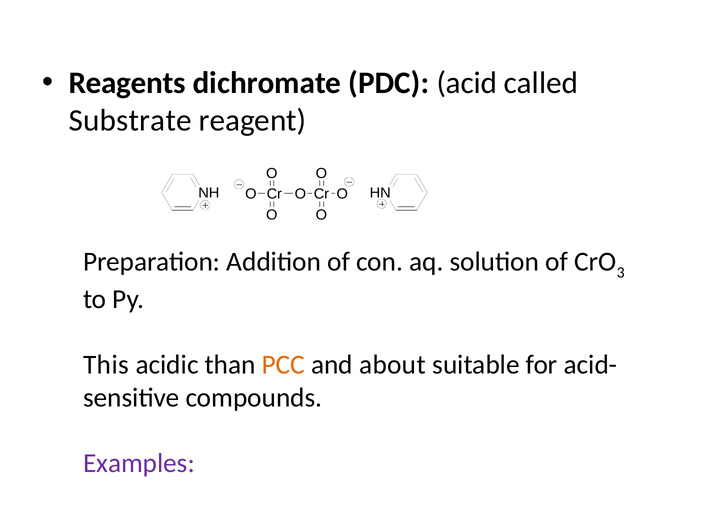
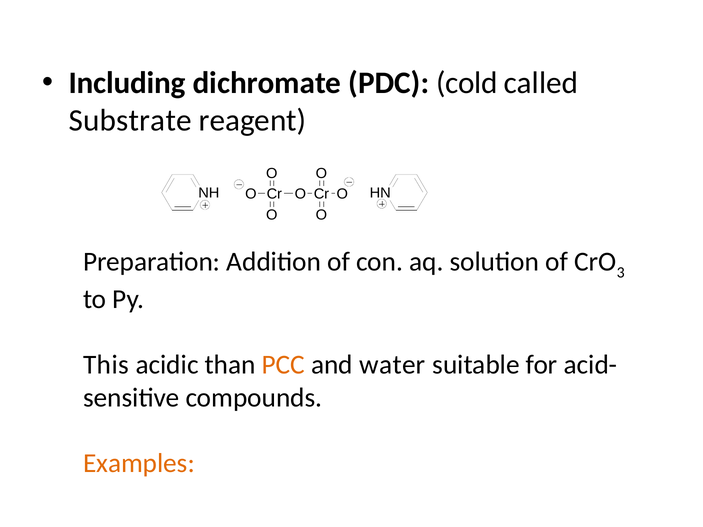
Reagents: Reagents -> Including (127, 83)
acid: acid -> cold (467, 83)
about: about -> water (392, 365)
Examples colour: purple -> orange (139, 463)
